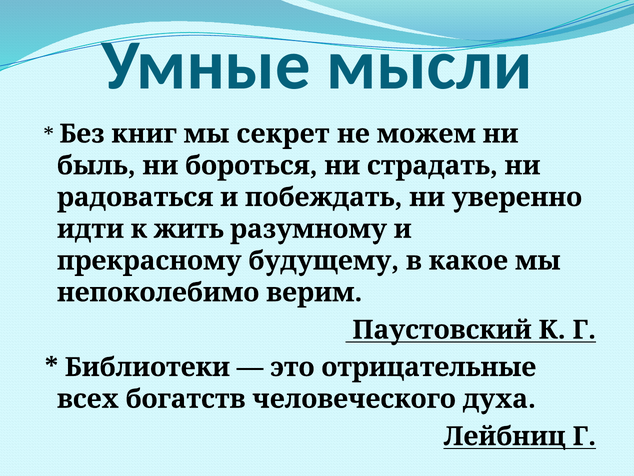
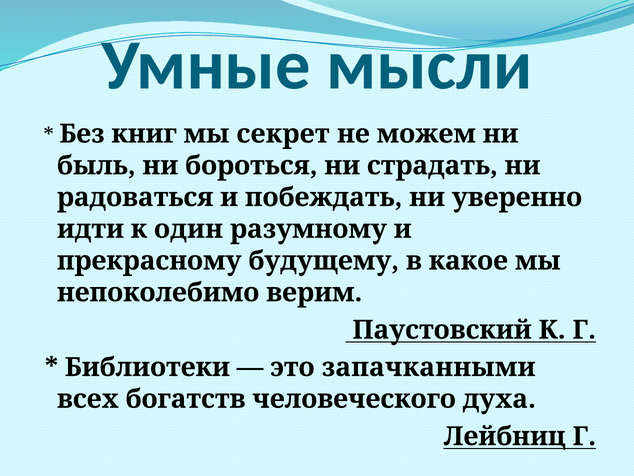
жить: жить -> один (188, 229)
отрицательные: отрицательные -> запачканными (429, 367)
